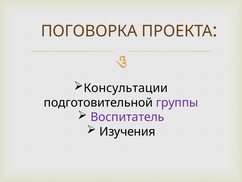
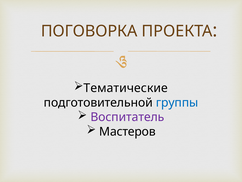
Консультации: Консультации -> Тематические (126, 88)
группы colour: purple -> blue (177, 102)
Изучения: Изучения -> Мастеров (127, 131)
